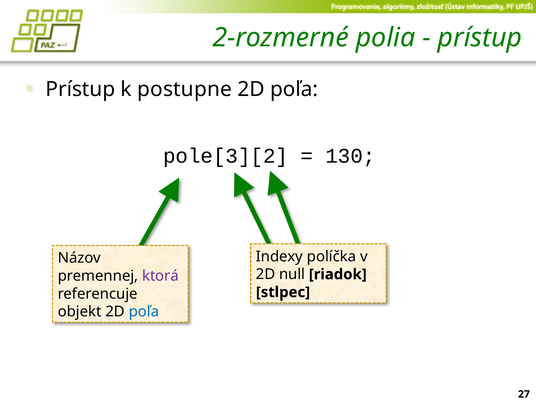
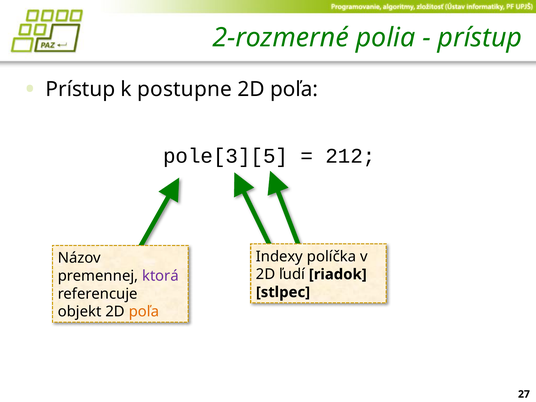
pole[3][2: pole[3][2 -> pole[3][5 (226, 156)
130: 130 -> 212 (350, 156)
null: null -> ľudí (292, 274)
poľa colour: blue -> orange (144, 312)
